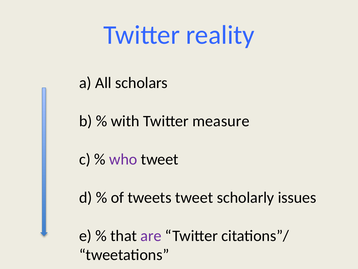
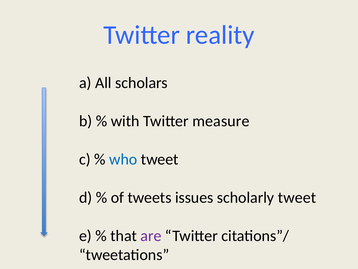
who colour: purple -> blue (123, 159)
tweets tweet: tweet -> issues (194, 197)
scholarly issues: issues -> tweet (297, 197)
